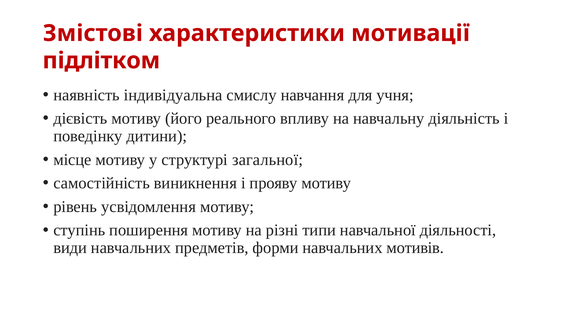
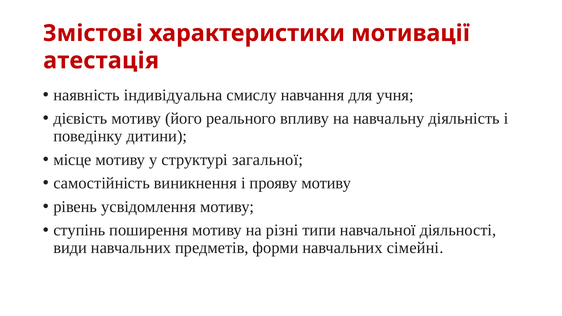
підлітком: підлітком -> атестація (101, 61)
мотивів: мотивів -> сімейні (415, 248)
